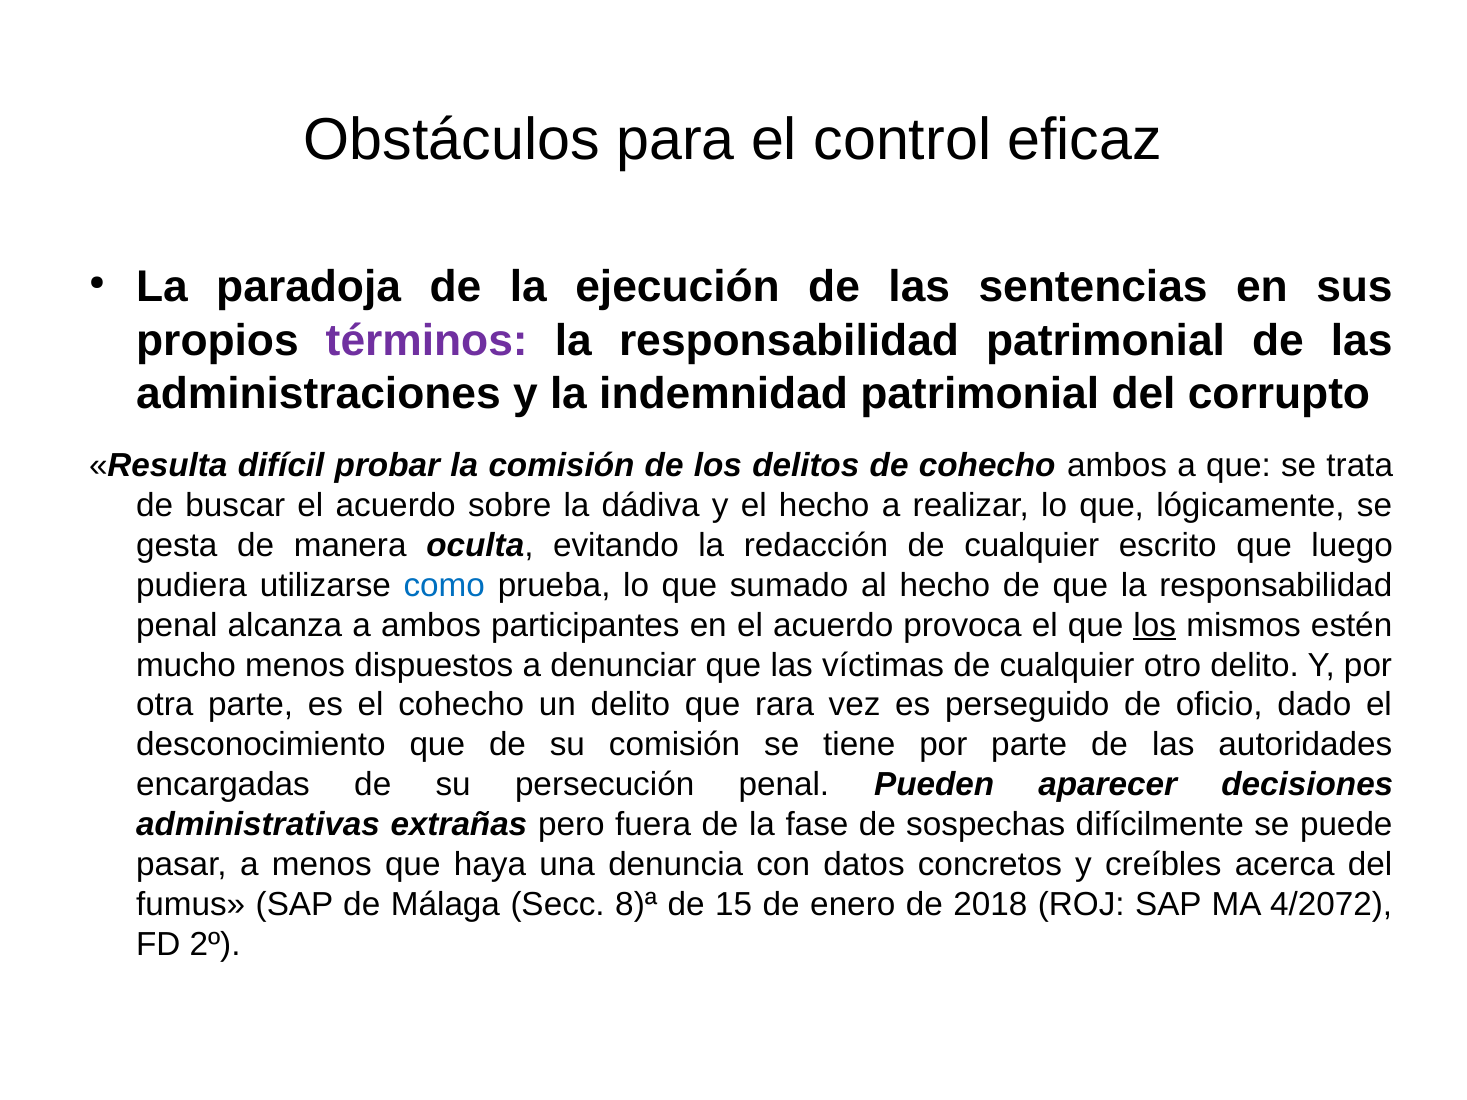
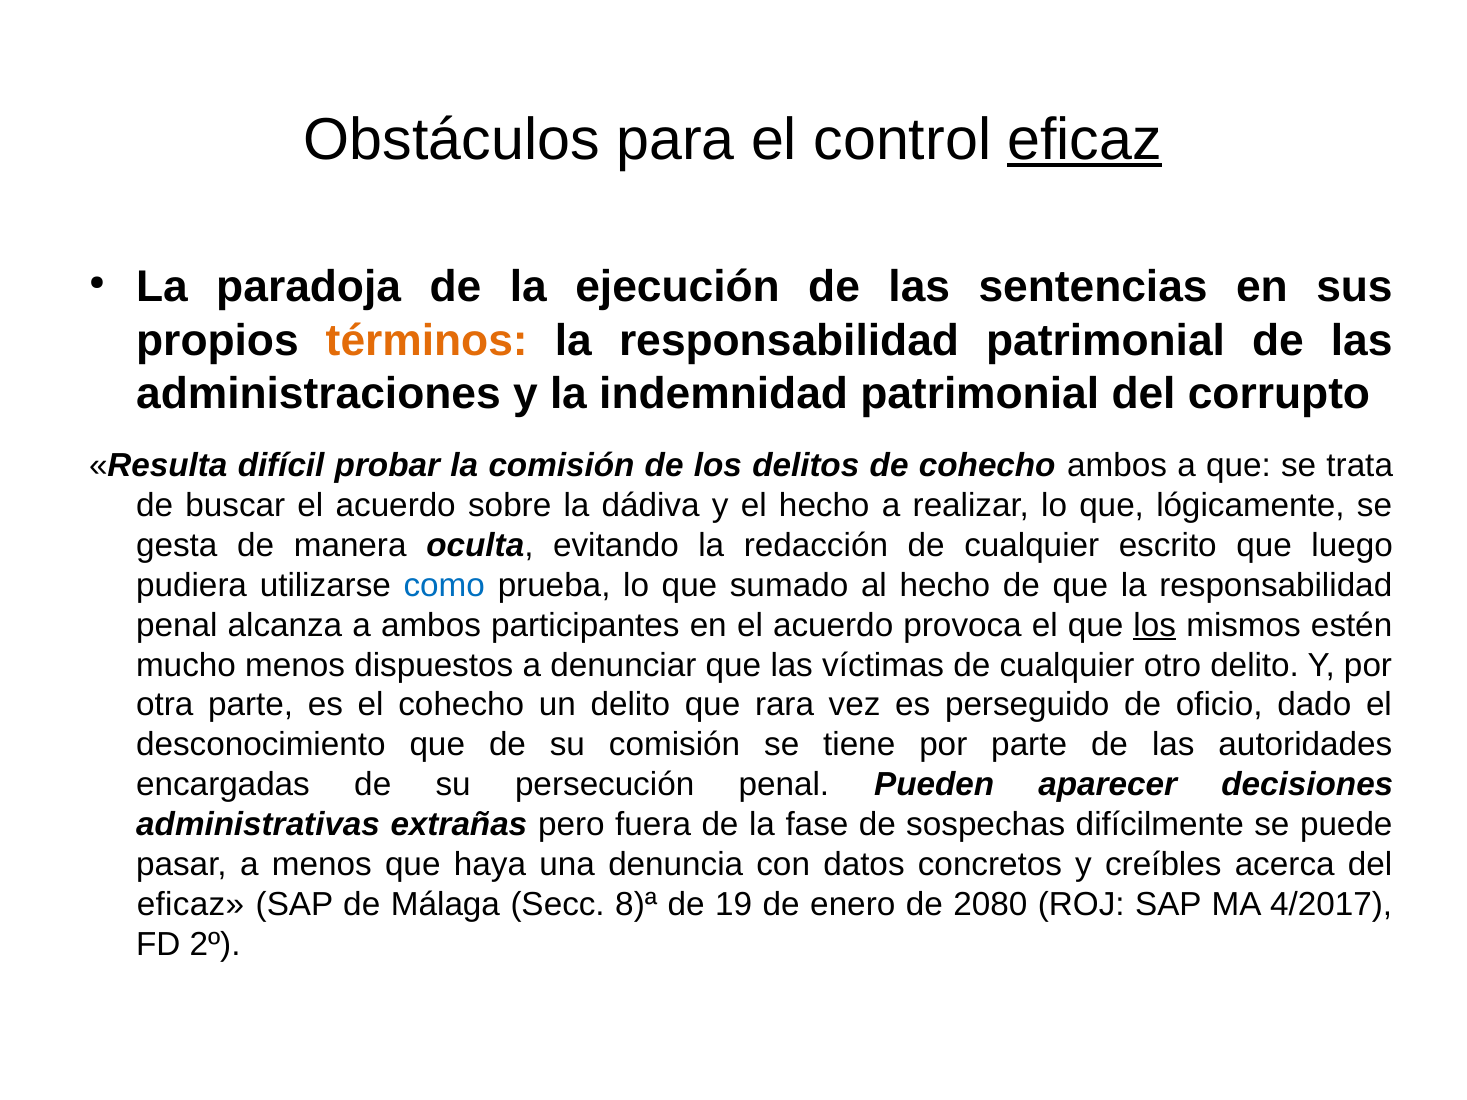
eficaz underline: none -> present (1085, 140)
términos colour: purple -> orange (427, 340)
fumus: fumus -> eficaz (191, 905)
15: 15 -> 19 (734, 905)
2018: 2018 -> 2080 (990, 905)
4/2072: 4/2072 -> 4/2017 (1331, 905)
